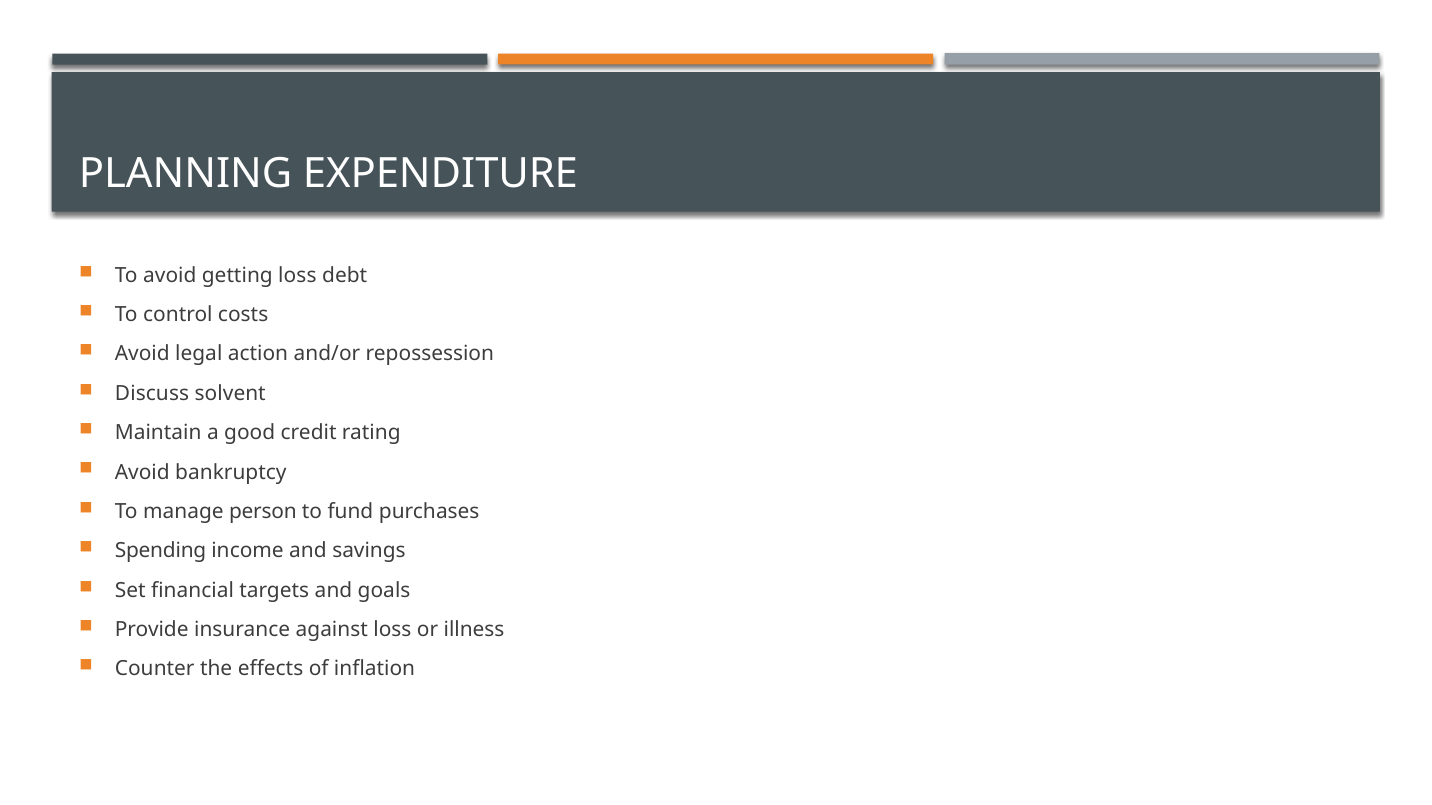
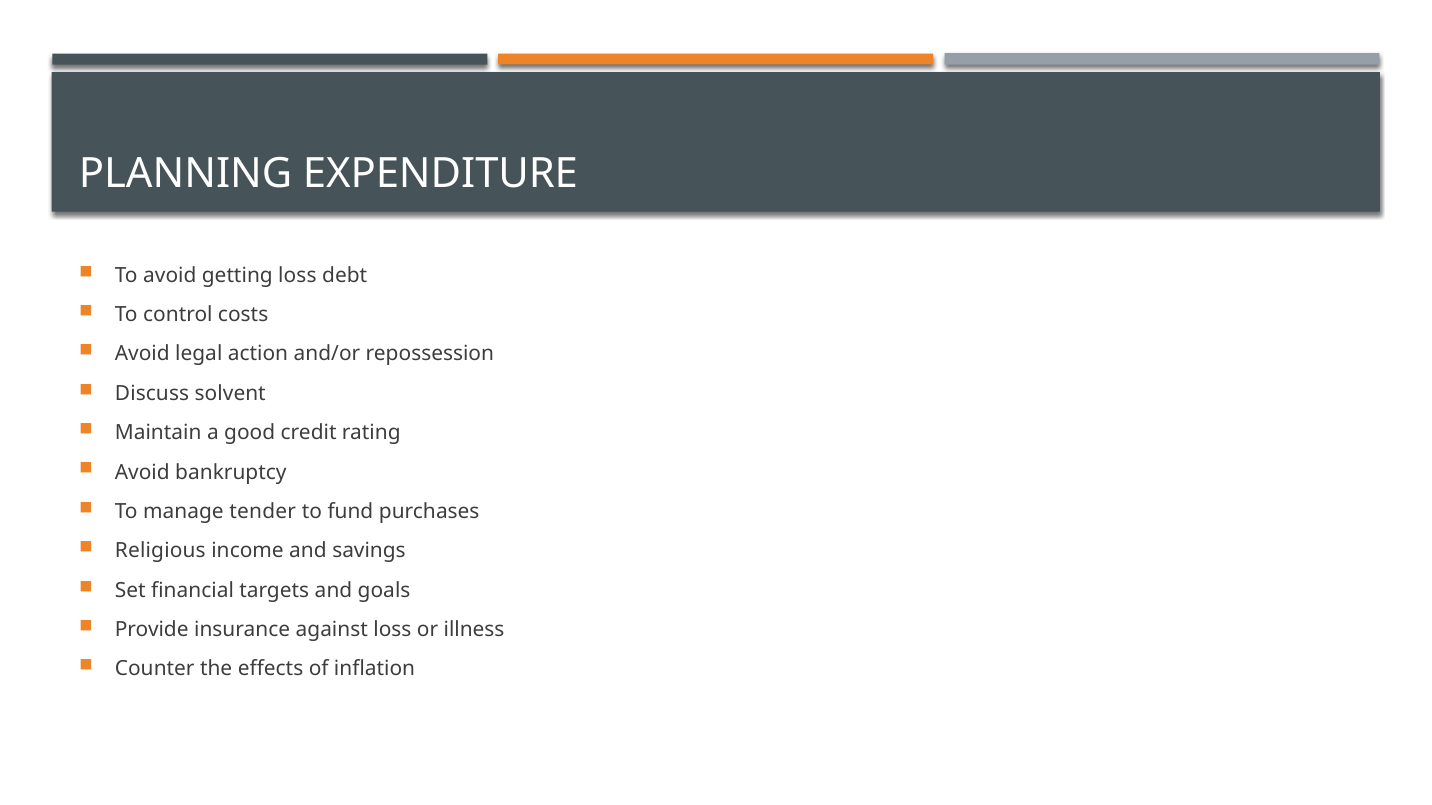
person: person -> tender (263, 512)
Spending: Spending -> Religious (160, 551)
